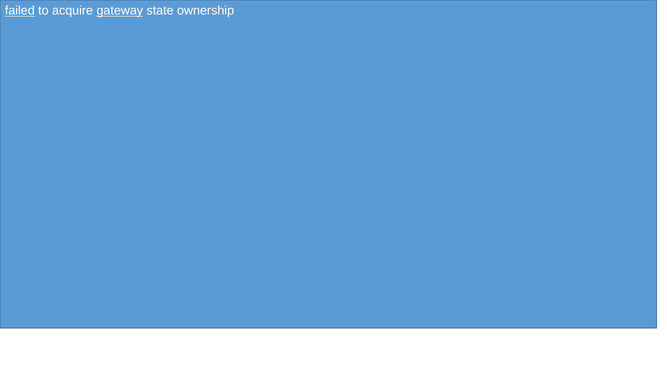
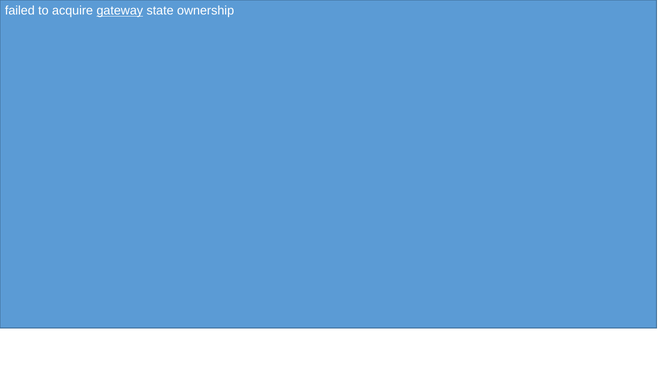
failed underline: present -> none (20, 11)
